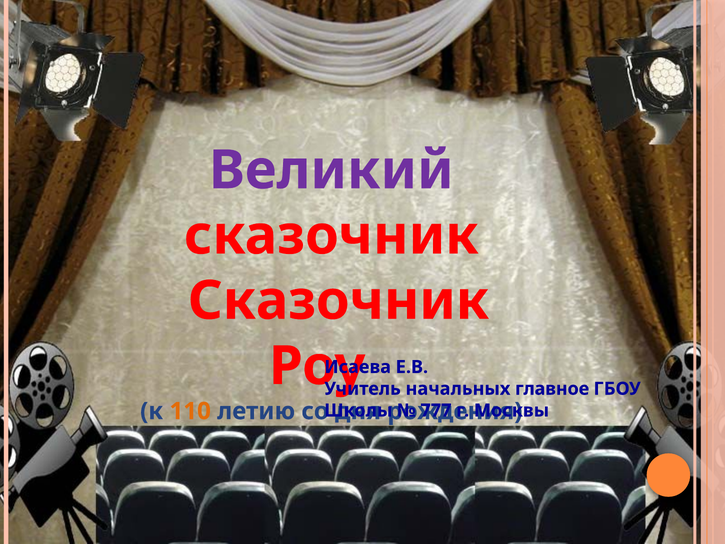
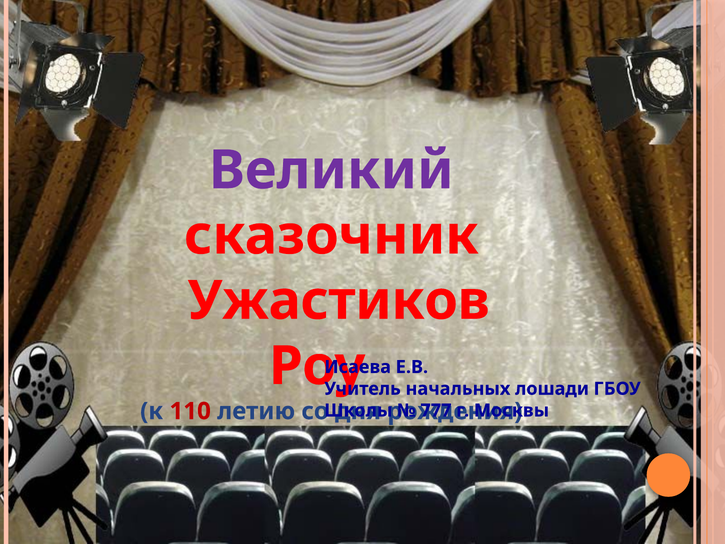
Сказочник: Сказочник -> Ужастиков (339, 301)
главное: главное -> лошади (552, 389)
110 colour: orange -> red (190, 411)
